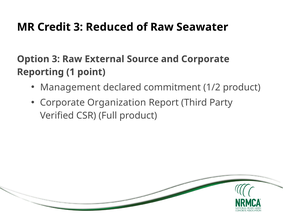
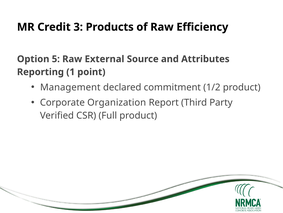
Reduced: Reduced -> Products (110, 27)
Seawater: Seawater -> Efficiency (202, 27)
Option 3: 3 -> 5 (56, 59)
and Corporate: Corporate -> Attributes (205, 59)
